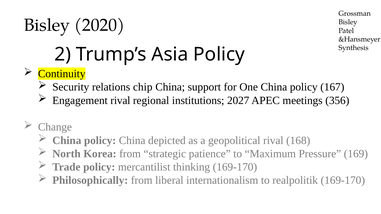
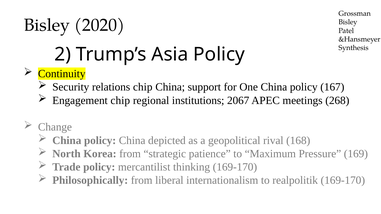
Engagement rival: rival -> chip (120, 101)
2027: 2027 -> 2067 (238, 101)
356: 356 -> 268 (337, 101)
